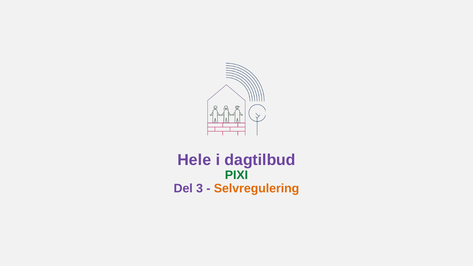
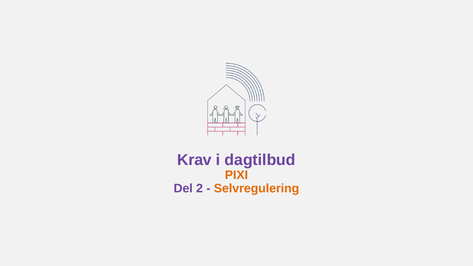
Hele: Hele -> Krav (194, 160)
PIXI colour: green -> orange (236, 175)
3: 3 -> 2 (200, 189)
